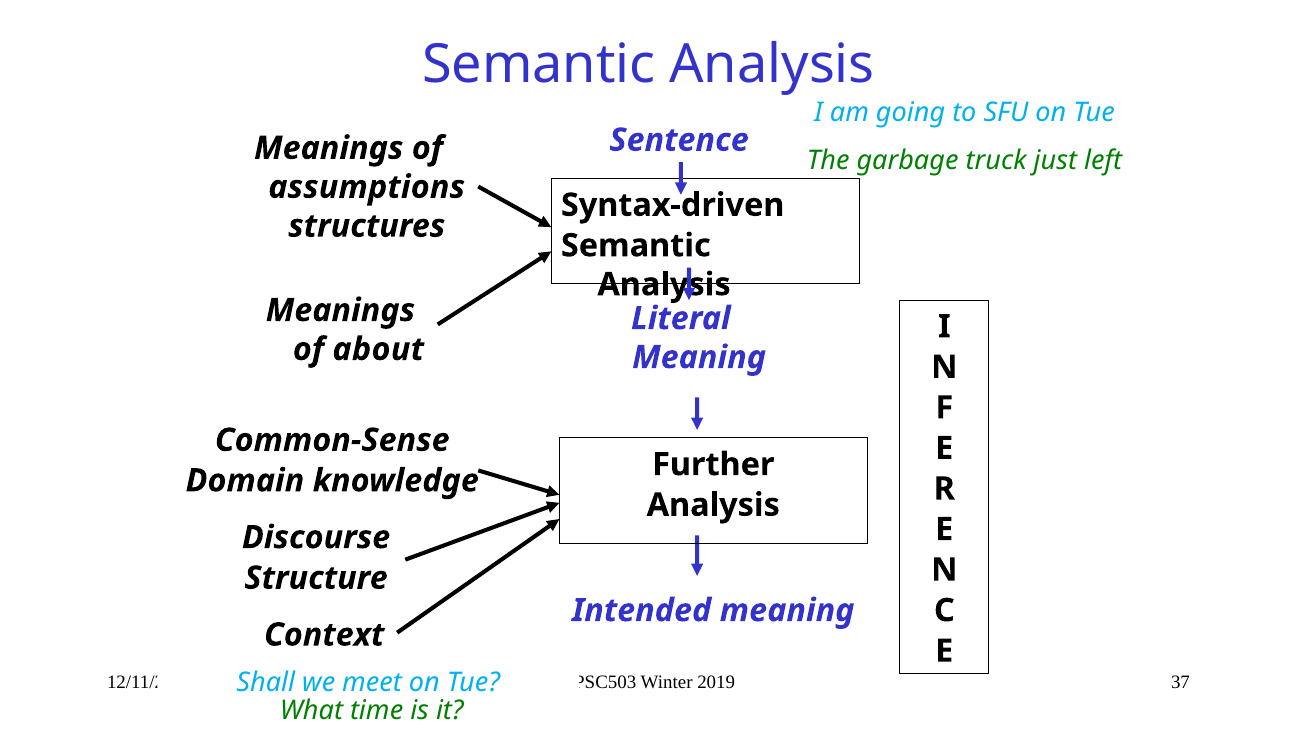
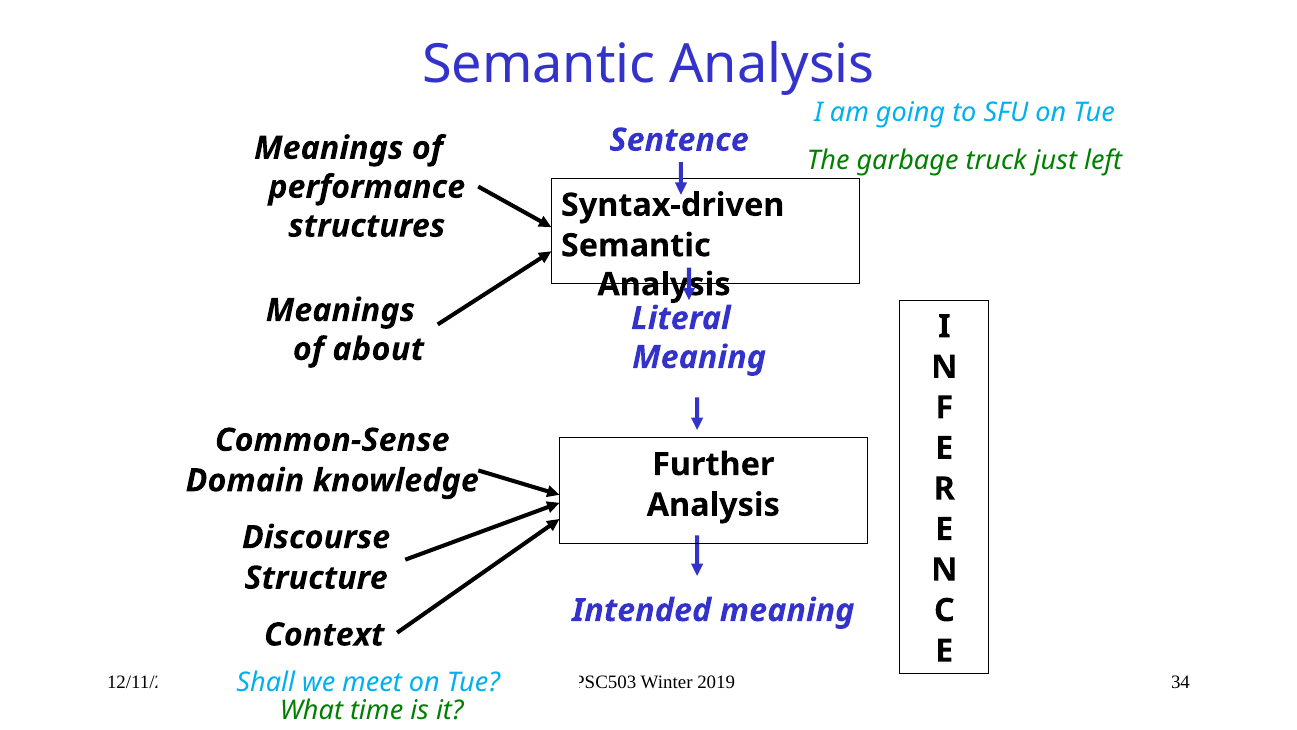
assumptions: assumptions -> performance (367, 187)
37: 37 -> 34 (1180, 682)
